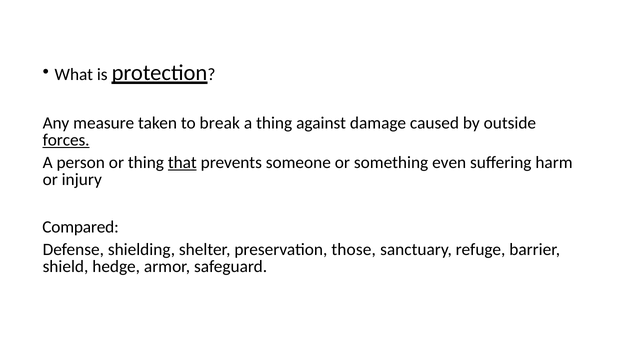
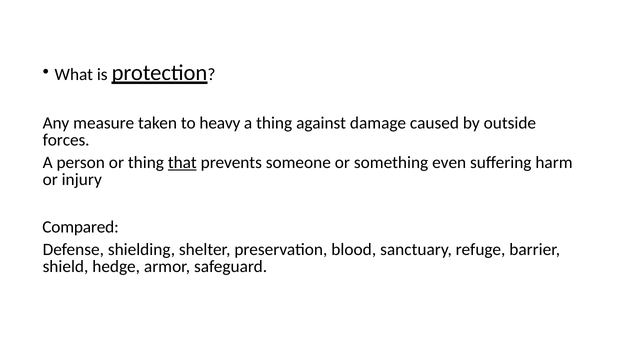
break: break -> heavy (220, 123)
forces underline: present -> none (66, 140)
those: those -> blood (354, 250)
